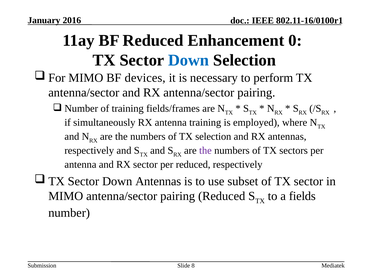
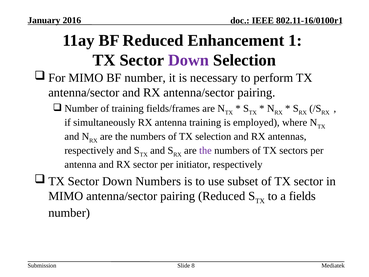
0: 0 -> 1 (295, 40)
Down colour: blue -> purple (189, 60)
BF devices: devices -> number (145, 78)
per reduced: reduced -> initiator (193, 164)
Down Antennas: Antennas -> Numbers (158, 181)
